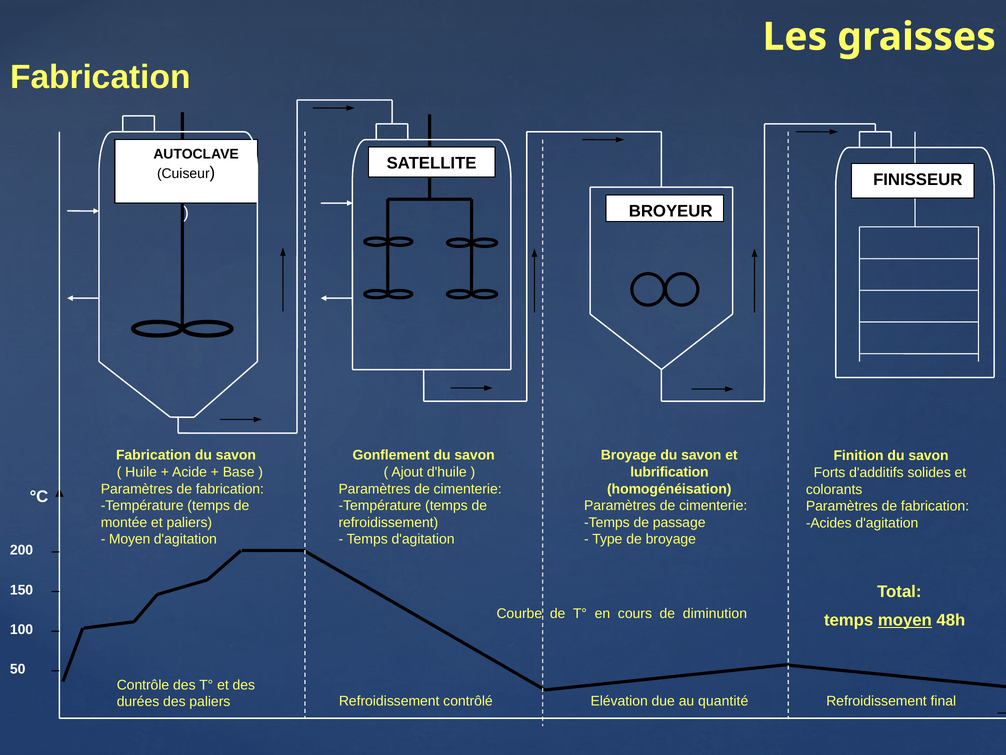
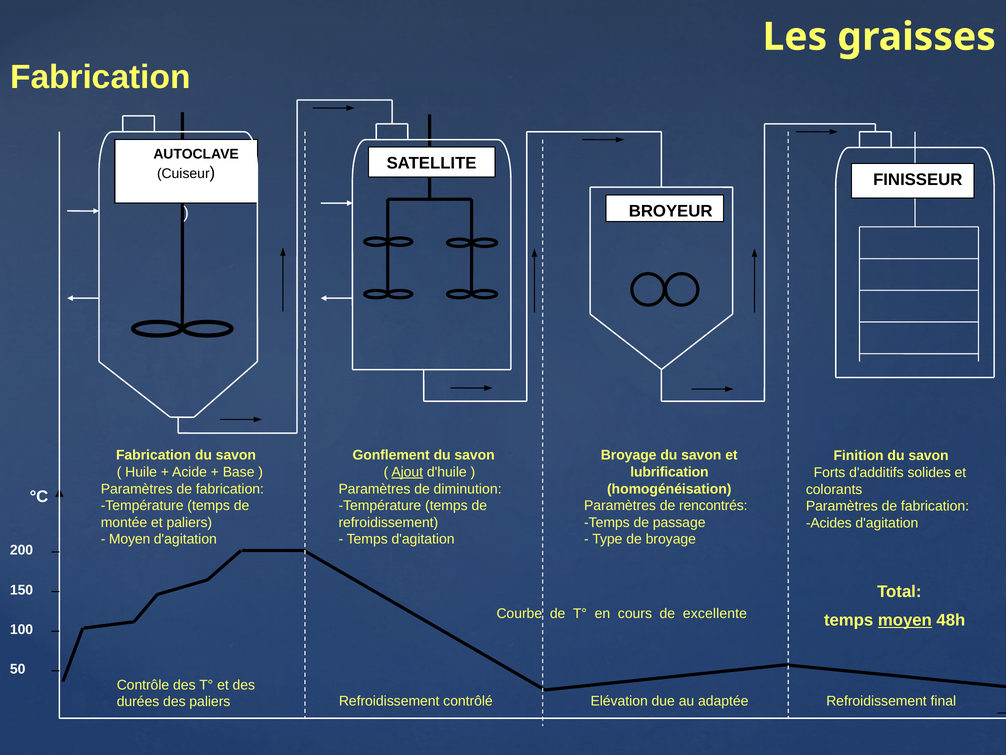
Ajout underline: none -> present (407, 472)
cimenterie: cimenterie -> diminution (468, 489)
cimenterie: cimenterie -> rencontrés (713, 505)
diminution: diminution -> excellente (715, 613)
quantité: quantité -> adaptée (723, 700)
